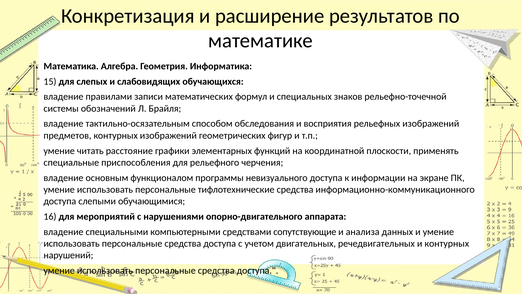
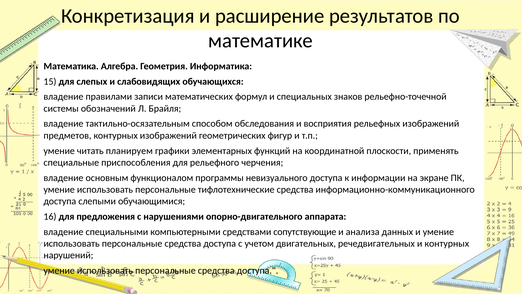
расстояние: расстояние -> планируем (129, 151)
мероприятий: мероприятий -> предложения (106, 216)
